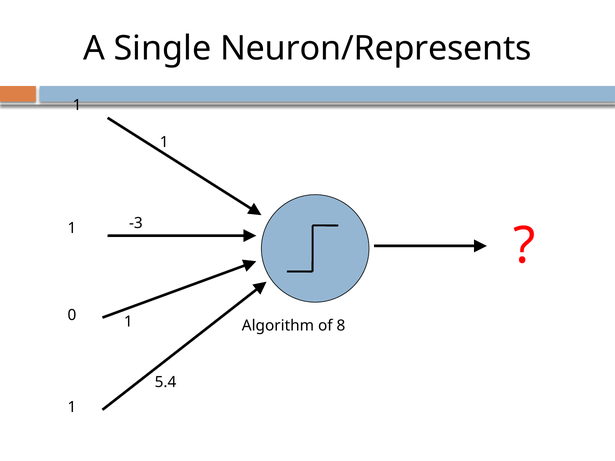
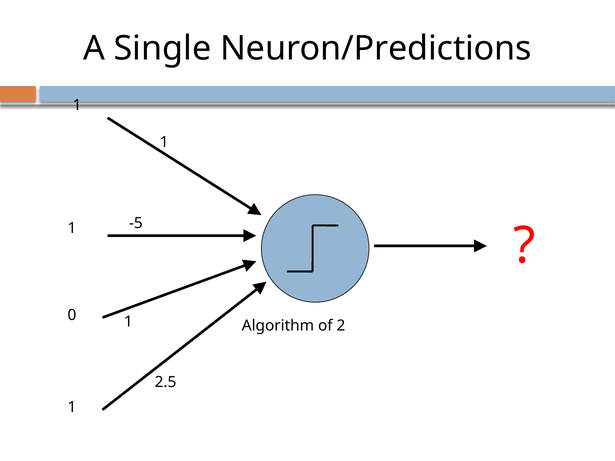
Neuron/Represents: Neuron/Represents -> Neuron/Predictions (376, 48)
-3: -3 -> -5 (136, 223)
8: 8 -> 2 (341, 326)
5.4: 5.4 -> 2.5 (165, 382)
